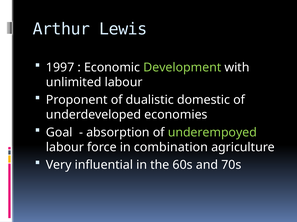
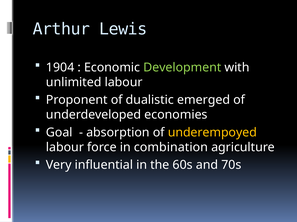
1997: 1997 -> 1904 (60, 68)
domestic: domestic -> emerged (204, 100)
underempoyed colour: light green -> yellow (212, 133)
